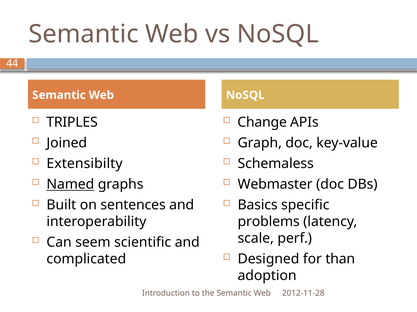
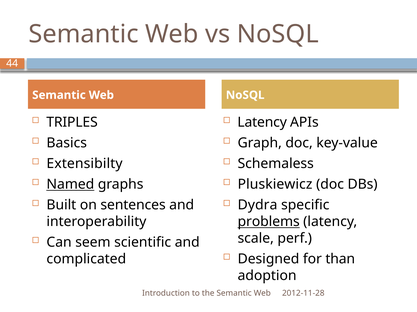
Change: Change -> Latency (262, 123)
Joined: Joined -> Basics (67, 143)
Webmaster: Webmaster -> Pluskiewicz (275, 185)
Basics: Basics -> Dydra (258, 206)
problems underline: none -> present (269, 222)
